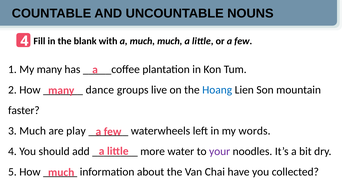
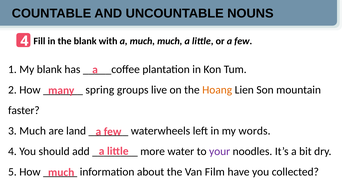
My many: many -> blank (49, 70)
dance: dance -> spring (100, 90)
Hoang colour: blue -> orange (217, 90)
play: play -> land (76, 131)
Chai: Chai -> Film (215, 172)
